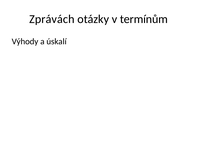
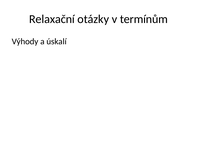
Zprávách: Zprávách -> Relaxační (52, 19)
